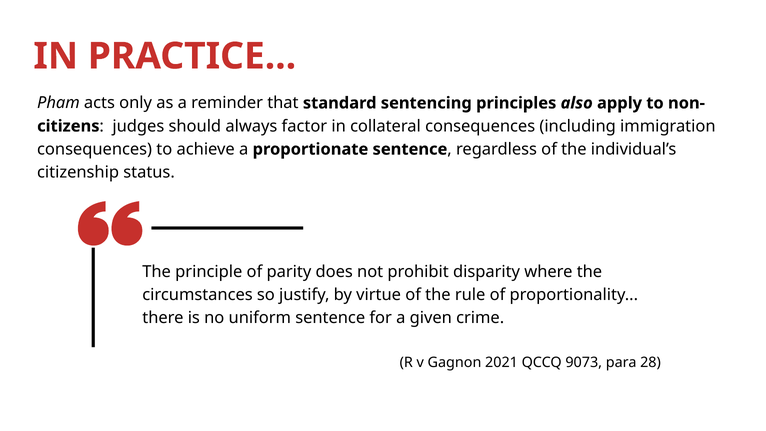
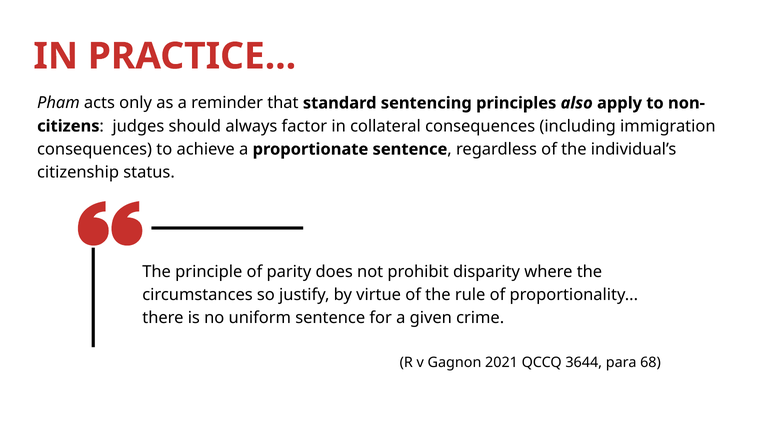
9073: 9073 -> 3644 (584, 362)
28: 28 -> 68 (651, 362)
